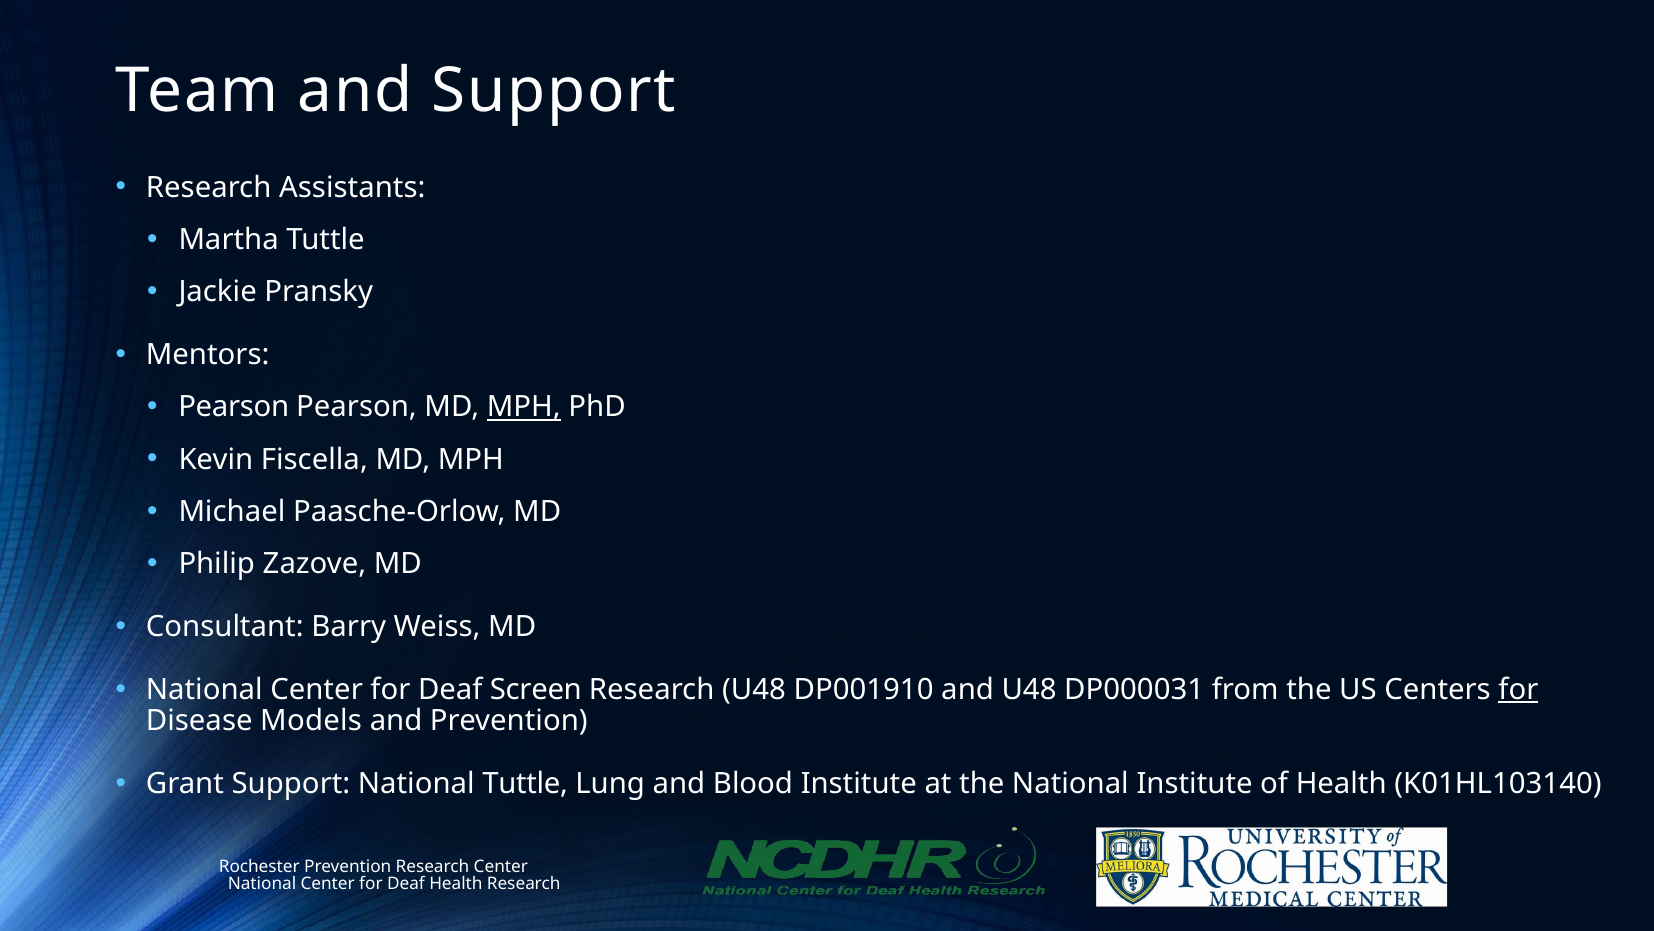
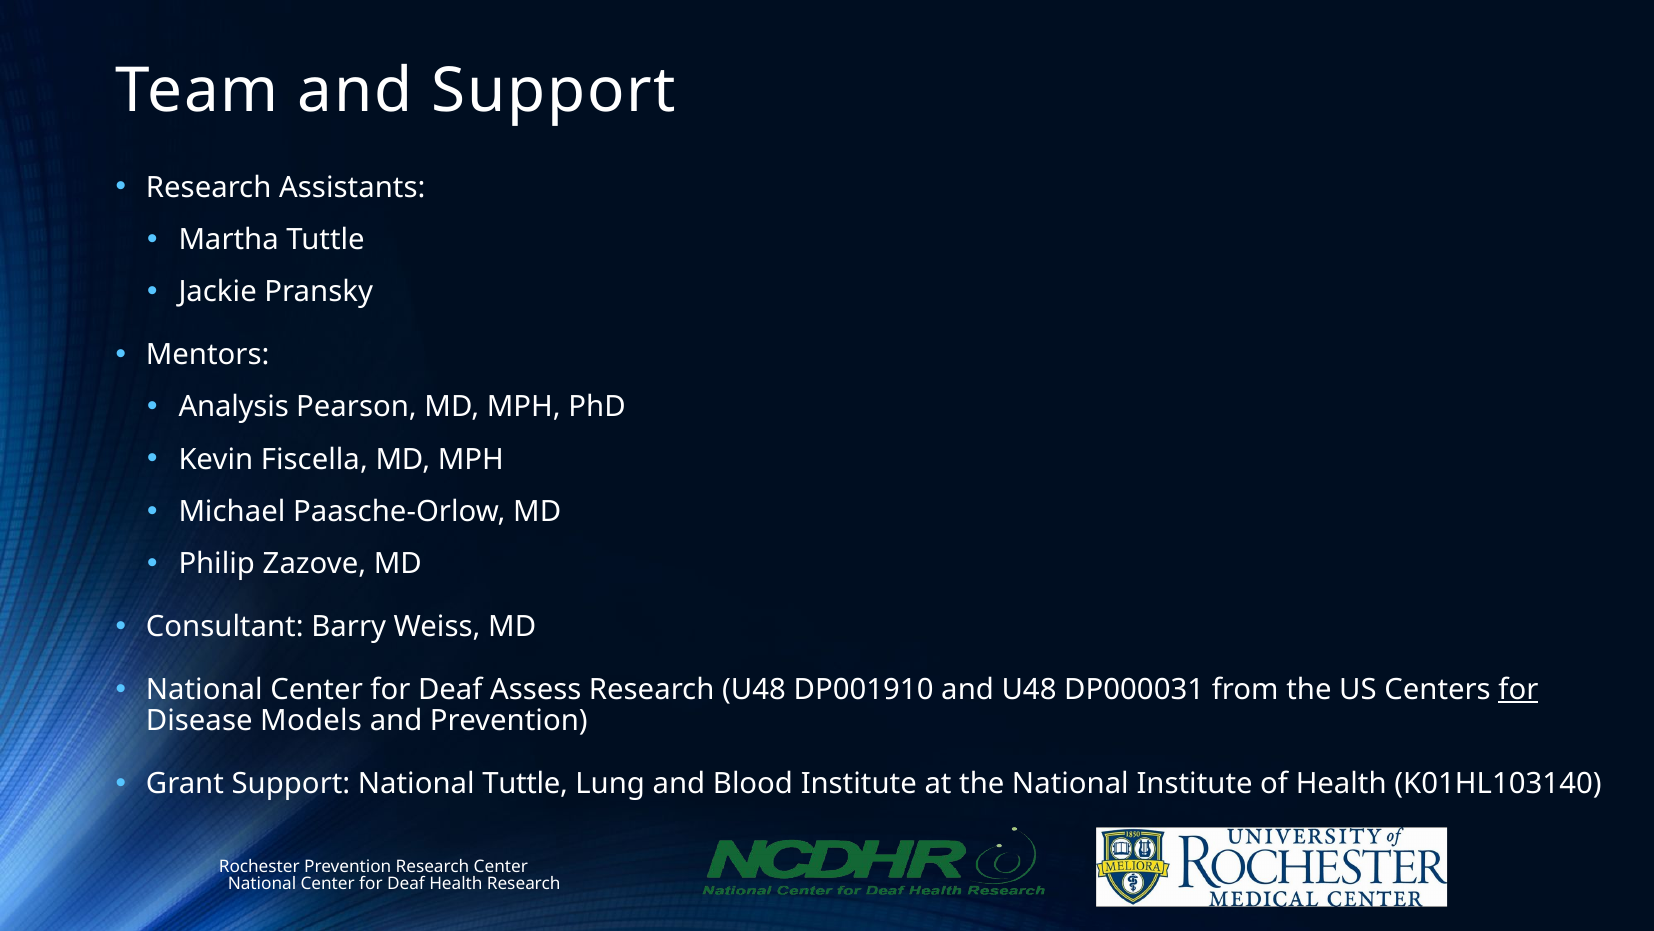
Pearson: Pearson -> Analysis (234, 407)
MPH underline: present -> none (524, 407)
Screen: Screen -> Assess (536, 689)
